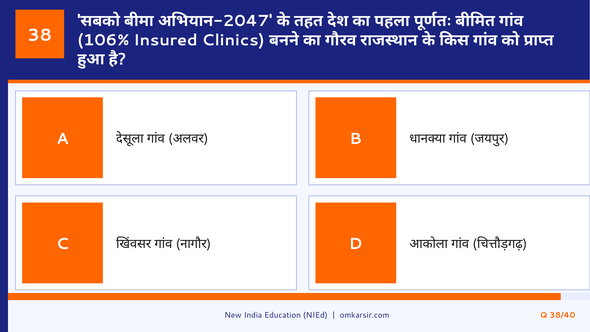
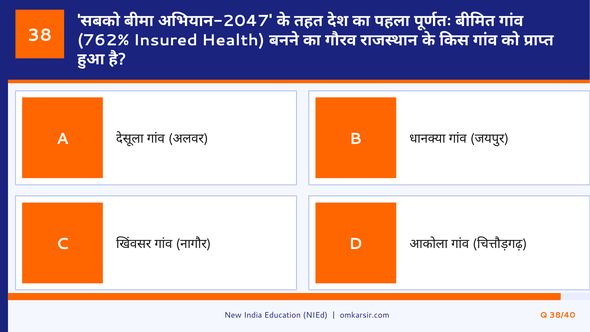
106%: 106% -> 762% (103, 40)
Clinics: Clinics -> Health (233, 40)
